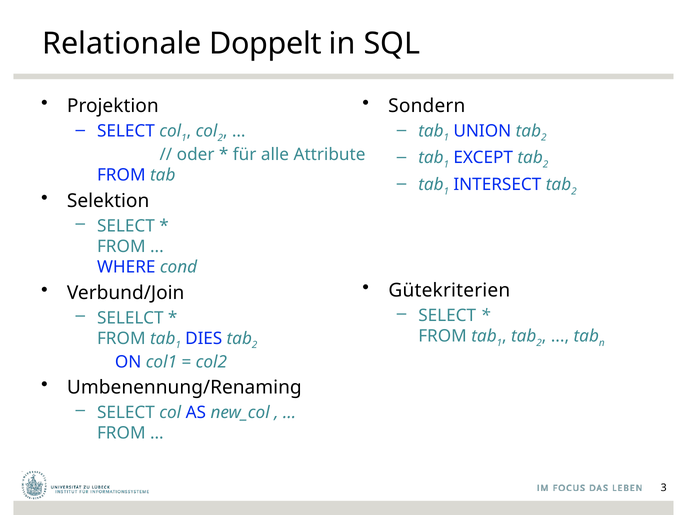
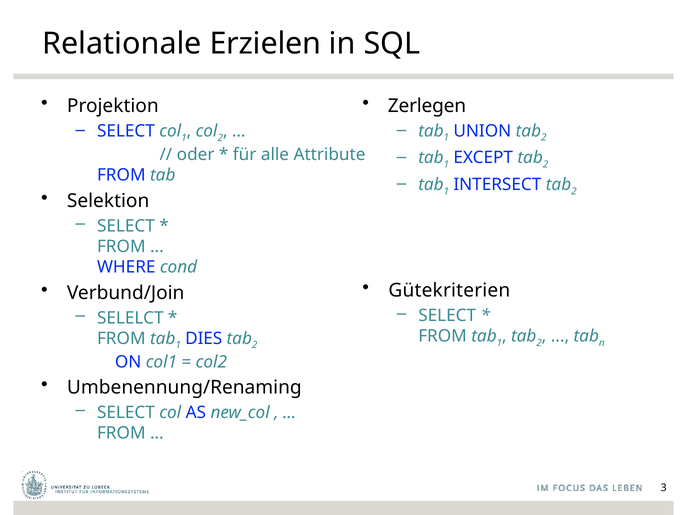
Doppelt: Doppelt -> Erzielen (265, 43)
Sondern: Sondern -> Zerlegen (427, 106)
